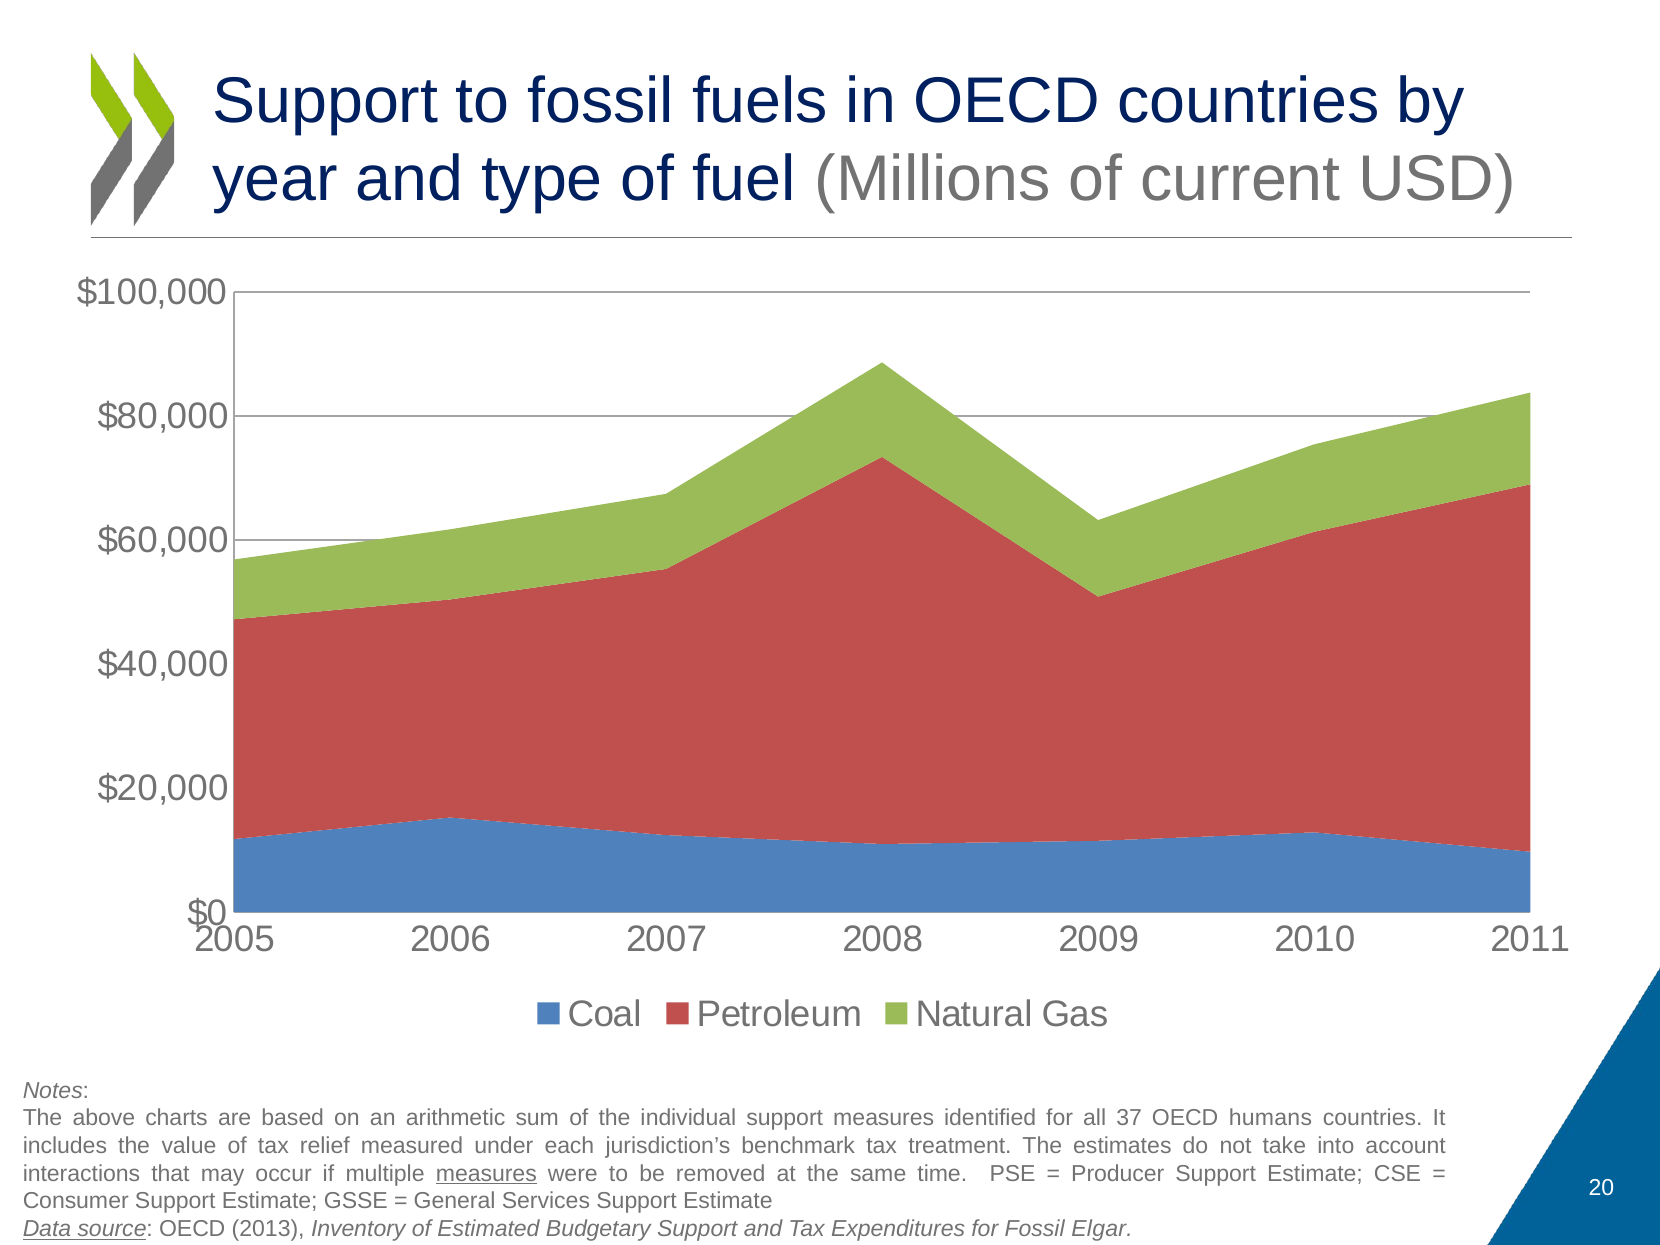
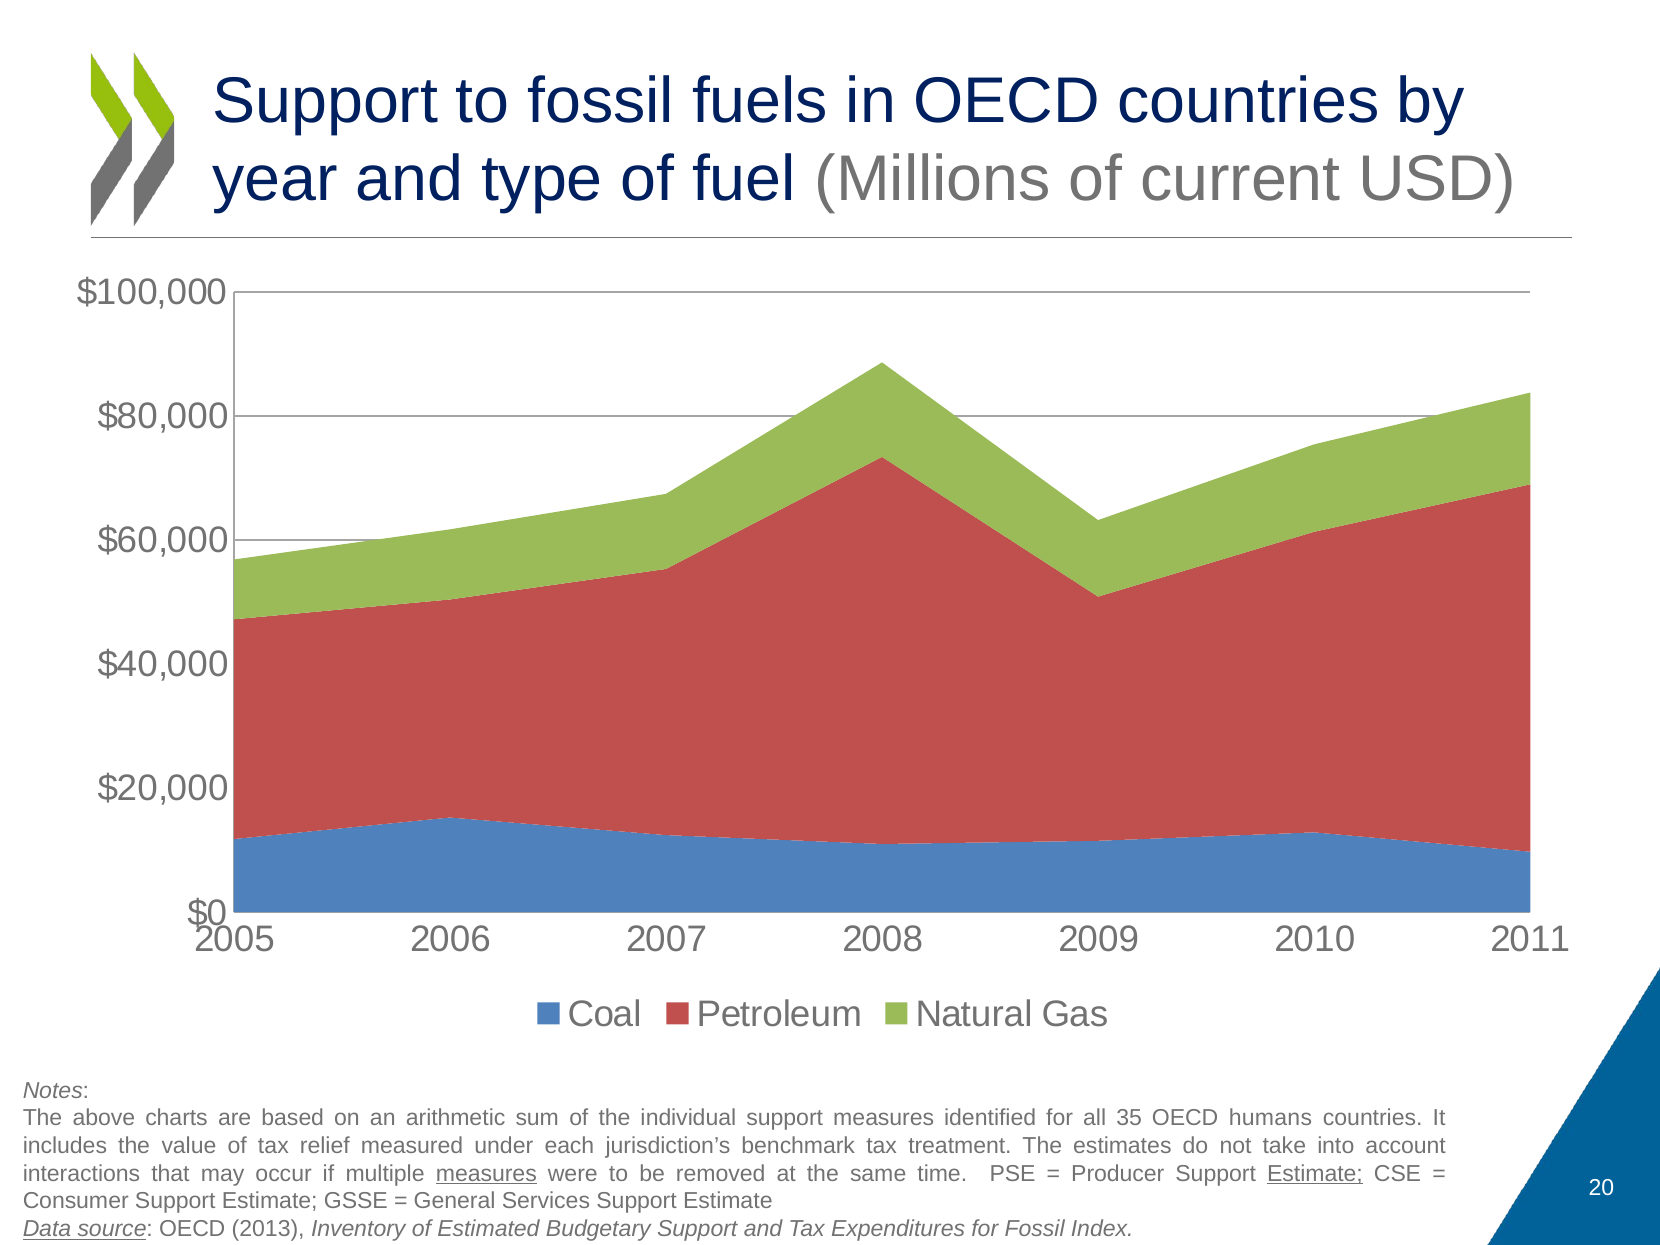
37: 37 -> 35 (1129, 1118)
Estimate underline: none -> present (1315, 1174)
Elgar: Elgar -> Index (1102, 1229)
